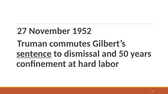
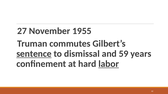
1952: 1952 -> 1955 (82, 31)
50: 50 -> 59 (124, 54)
labor underline: none -> present (109, 64)
